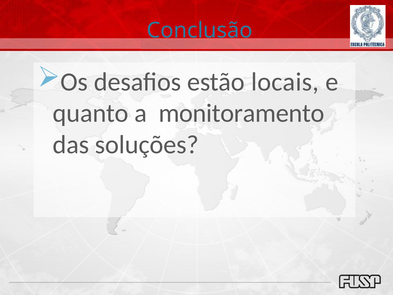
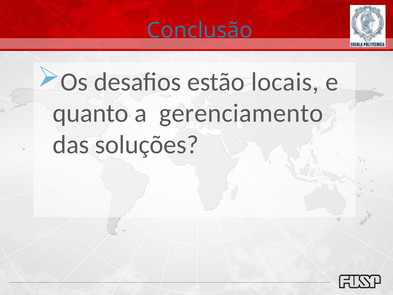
monitoramento: monitoramento -> gerenciamento (241, 113)
